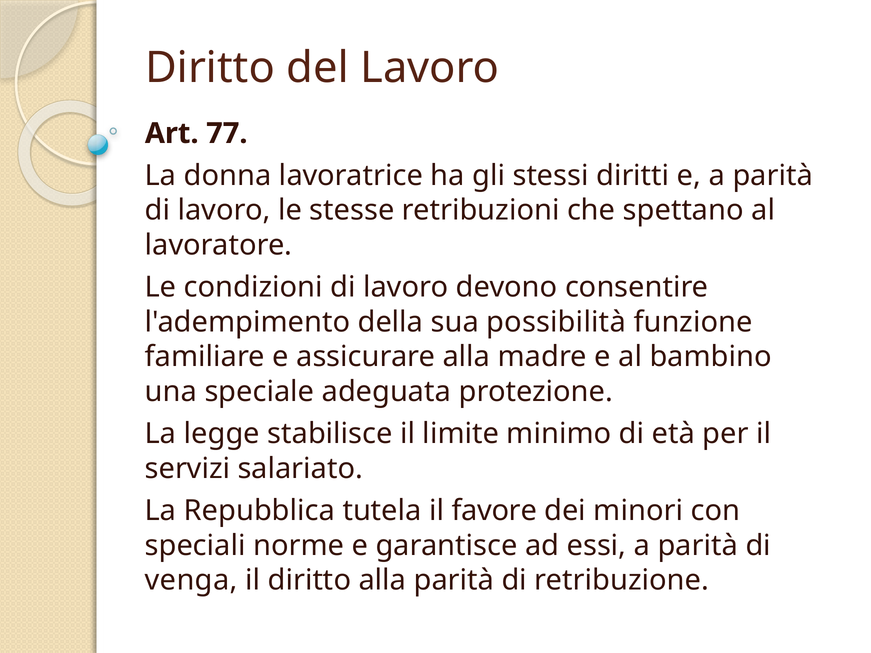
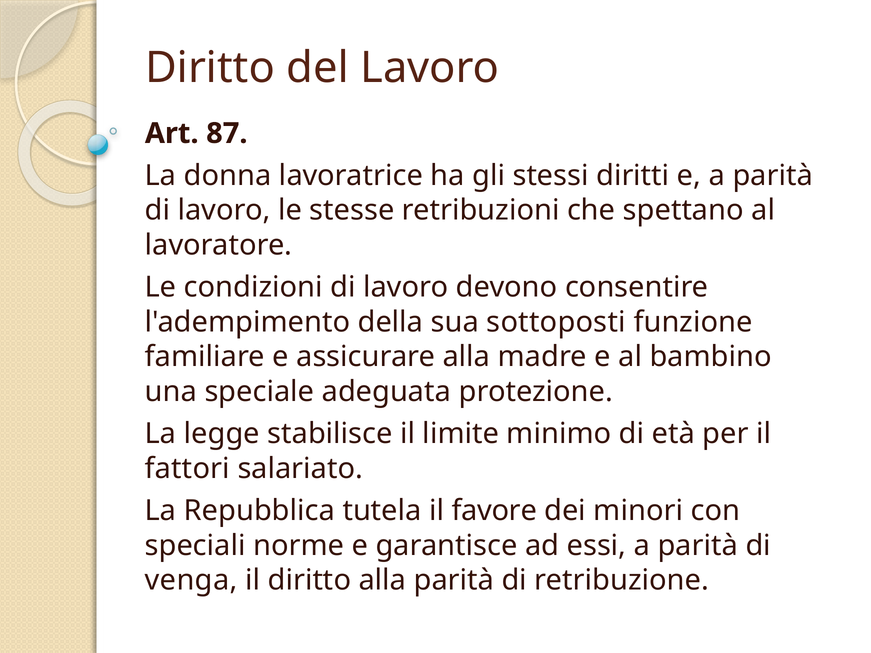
77: 77 -> 87 (227, 133)
possibilità: possibilità -> sottoposti (556, 322)
servizi: servizi -> fattori (187, 469)
